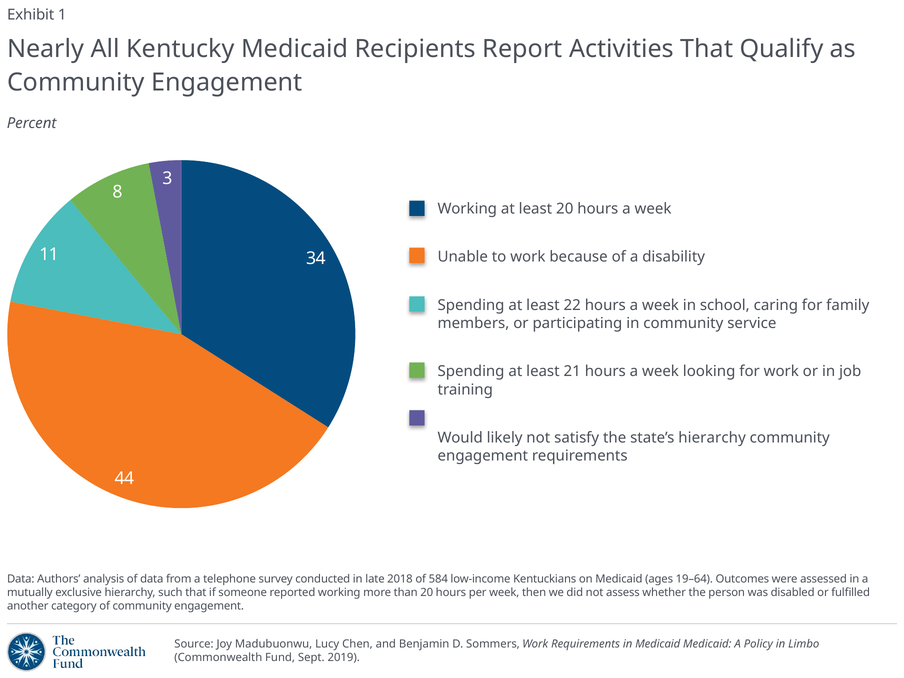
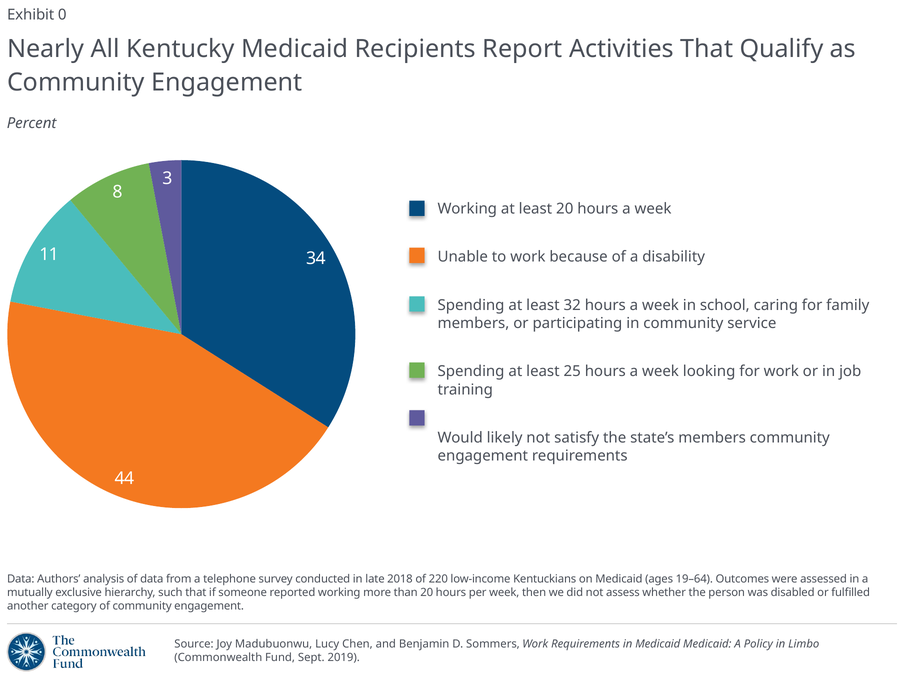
1: 1 -> 0 (62, 15)
22: 22 -> 32 (572, 305)
21: 21 -> 25 (572, 372)
state’s hierarchy: hierarchy -> members (712, 438)
584: 584 -> 220 (438, 579)
